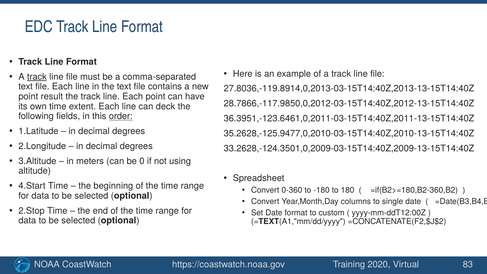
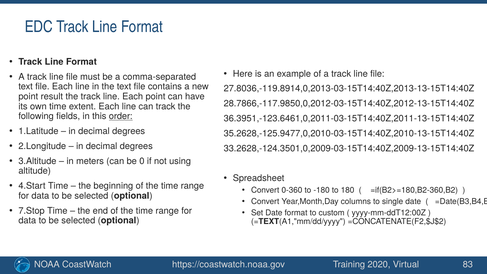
track underline: present -> none (37, 77)
can deck: deck -> track (166, 106)
2.Stop: 2.Stop -> 7.Stop (32, 211)
